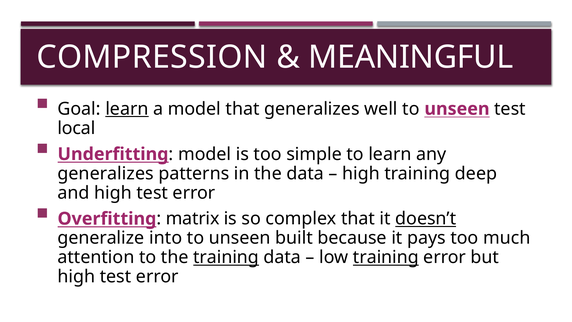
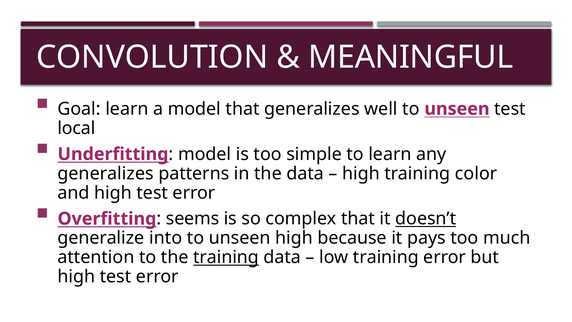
COMPRESSION: COMPRESSION -> CONVOLUTION (152, 57)
learn underline: present -> none (127, 109)
deep: deep -> color (476, 173)
matrix: matrix -> seems (193, 219)
unseen built: built -> high (294, 238)
training underline: present -> none (386, 257)
